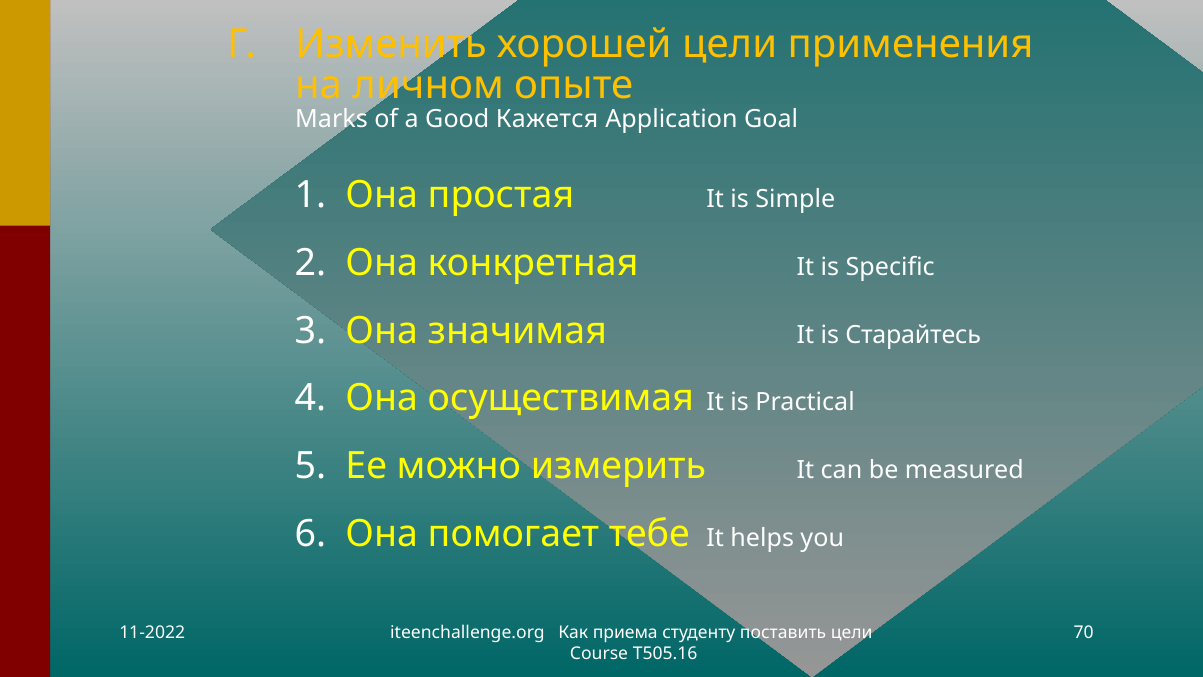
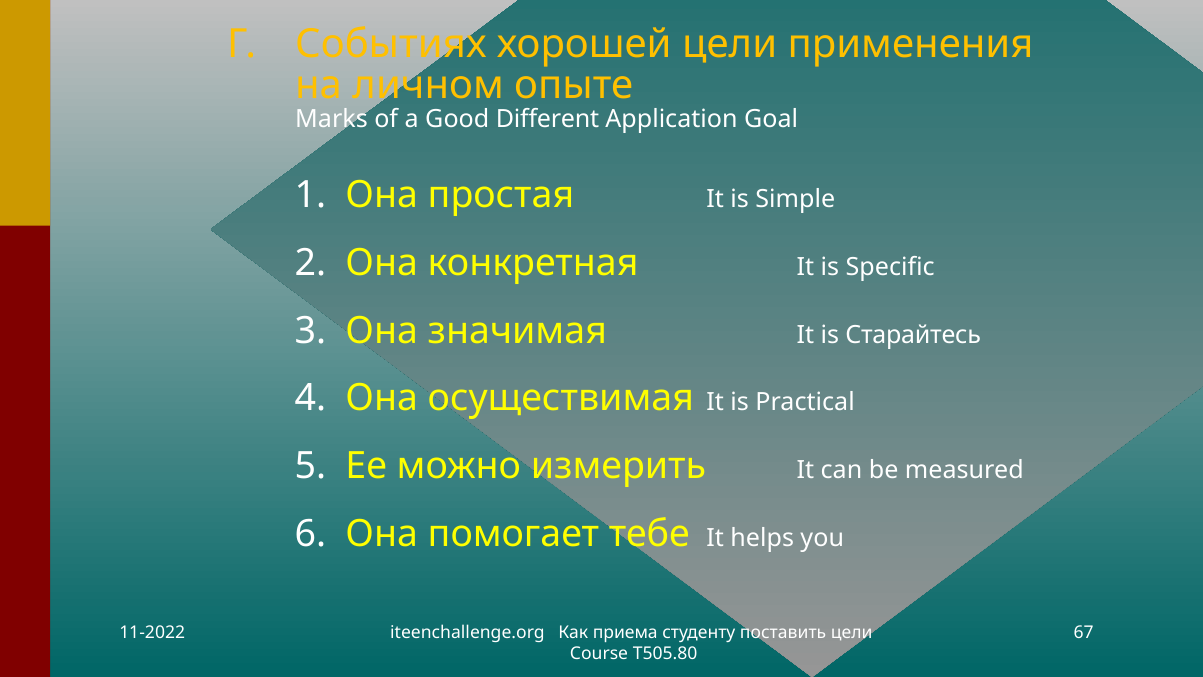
Изменить: Изменить -> Событиях (391, 45)
Кажется: Кажется -> Different (547, 119)
70: 70 -> 67 (1084, 633)
T505.16: T505.16 -> T505.80 (665, 654)
